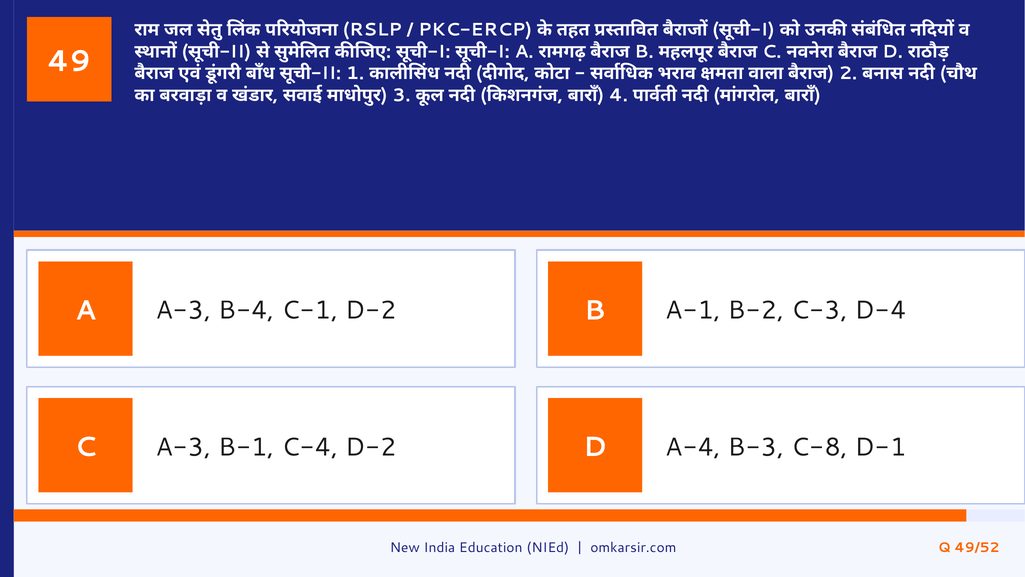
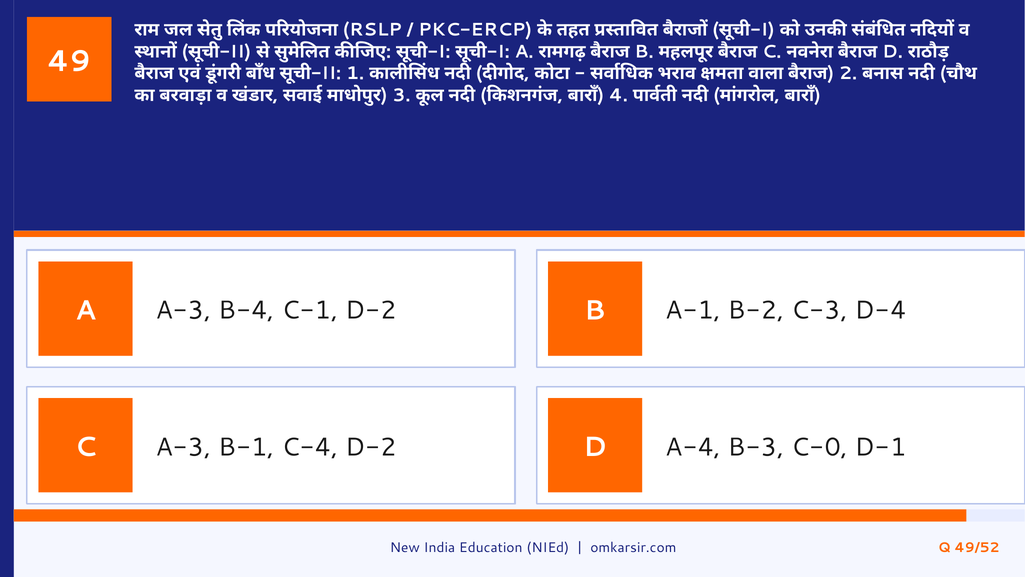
C-8: C-8 -> C-0 (820, 447)
